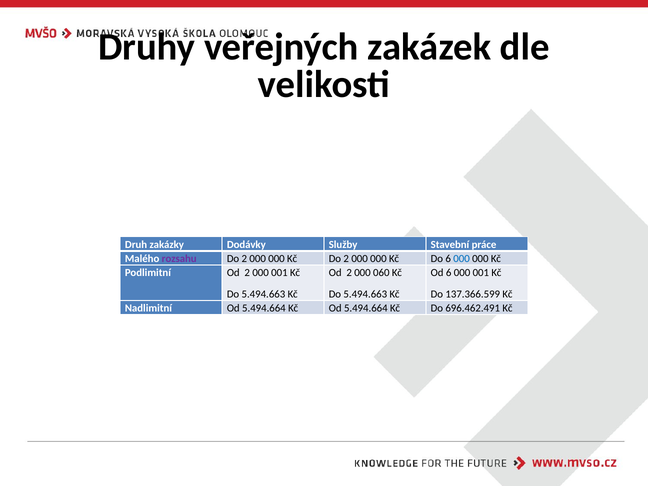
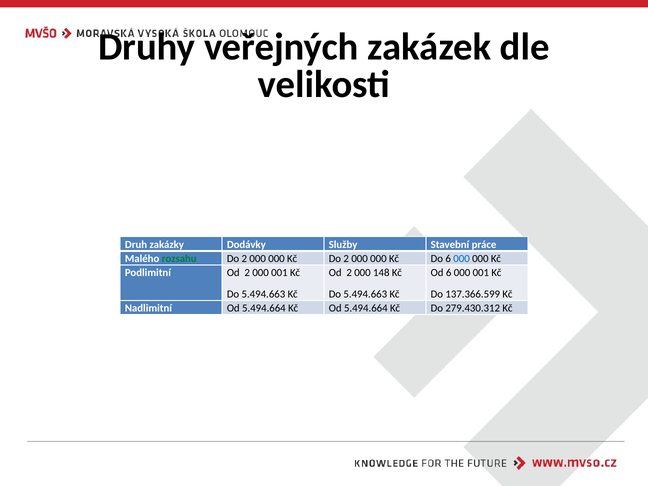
rozsahu colour: purple -> green (179, 259)
060: 060 -> 148 (381, 273)
696.462.491: 696.462.491 -> 279.430.312 (473, 308)
